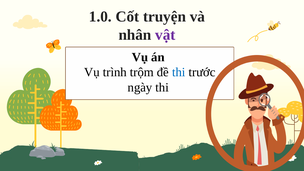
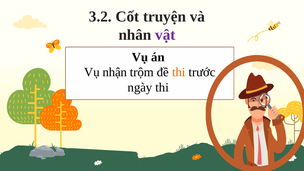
1.0: 1.0 -> 3.2 (100, 17)
trình: trình -> nhận (115, 72)
thi colour: blue -> orange (179, 72)
